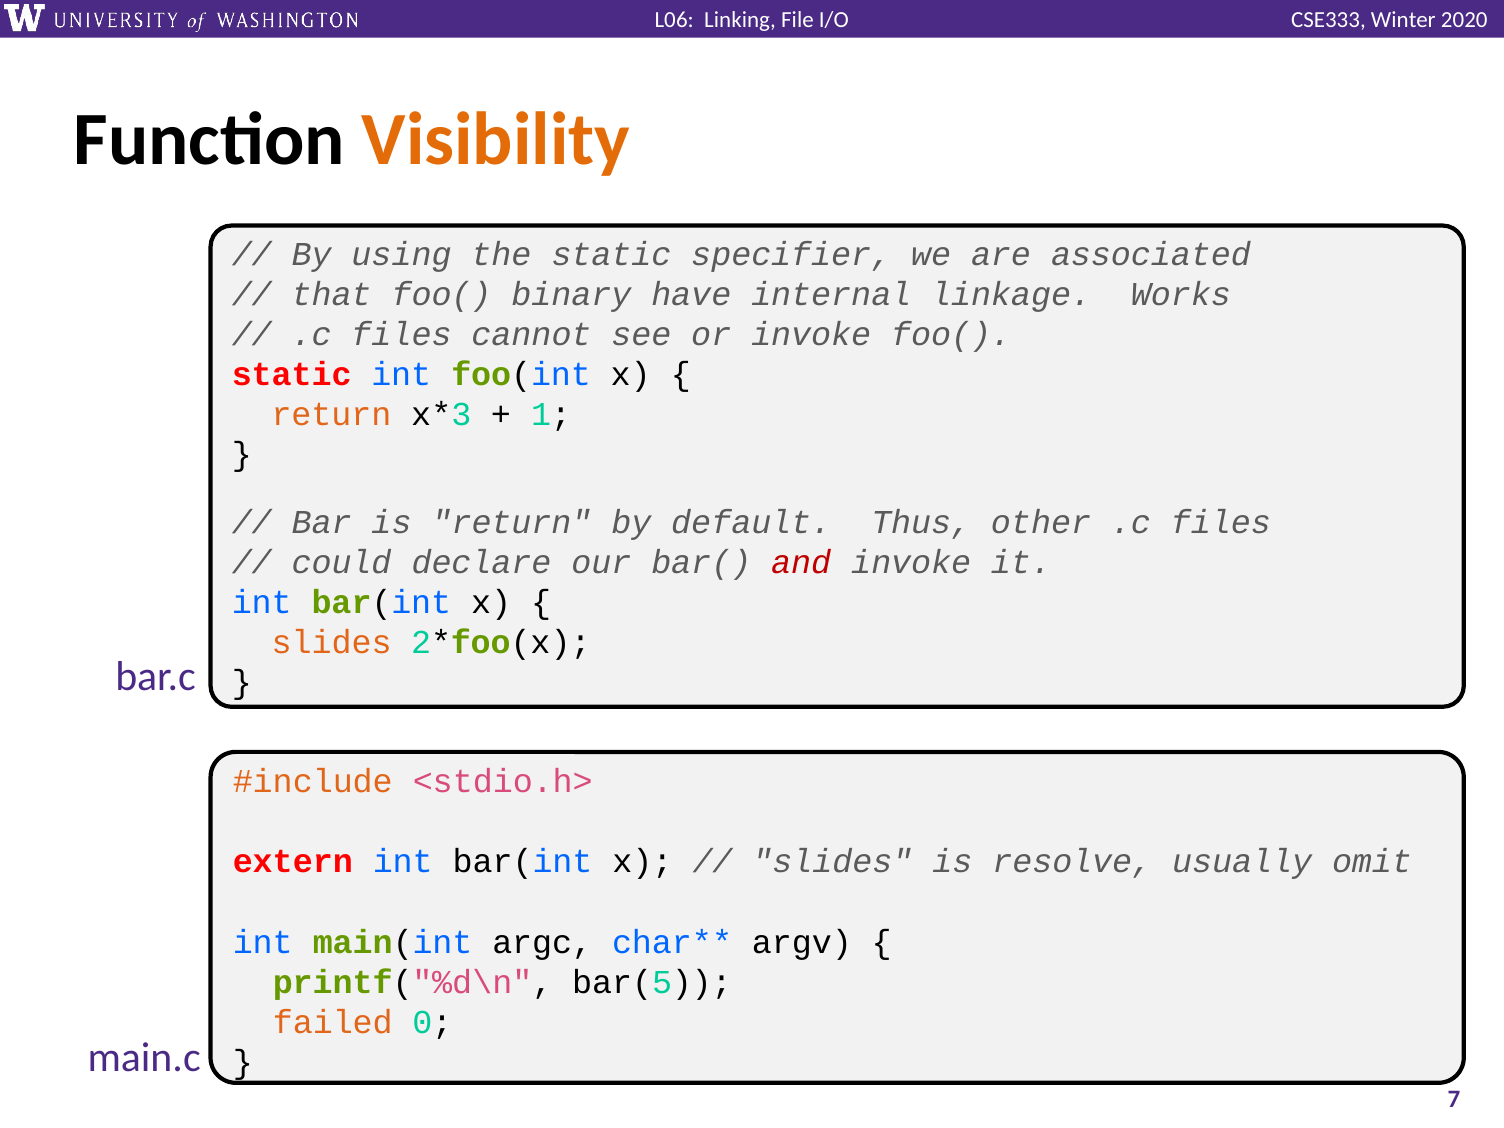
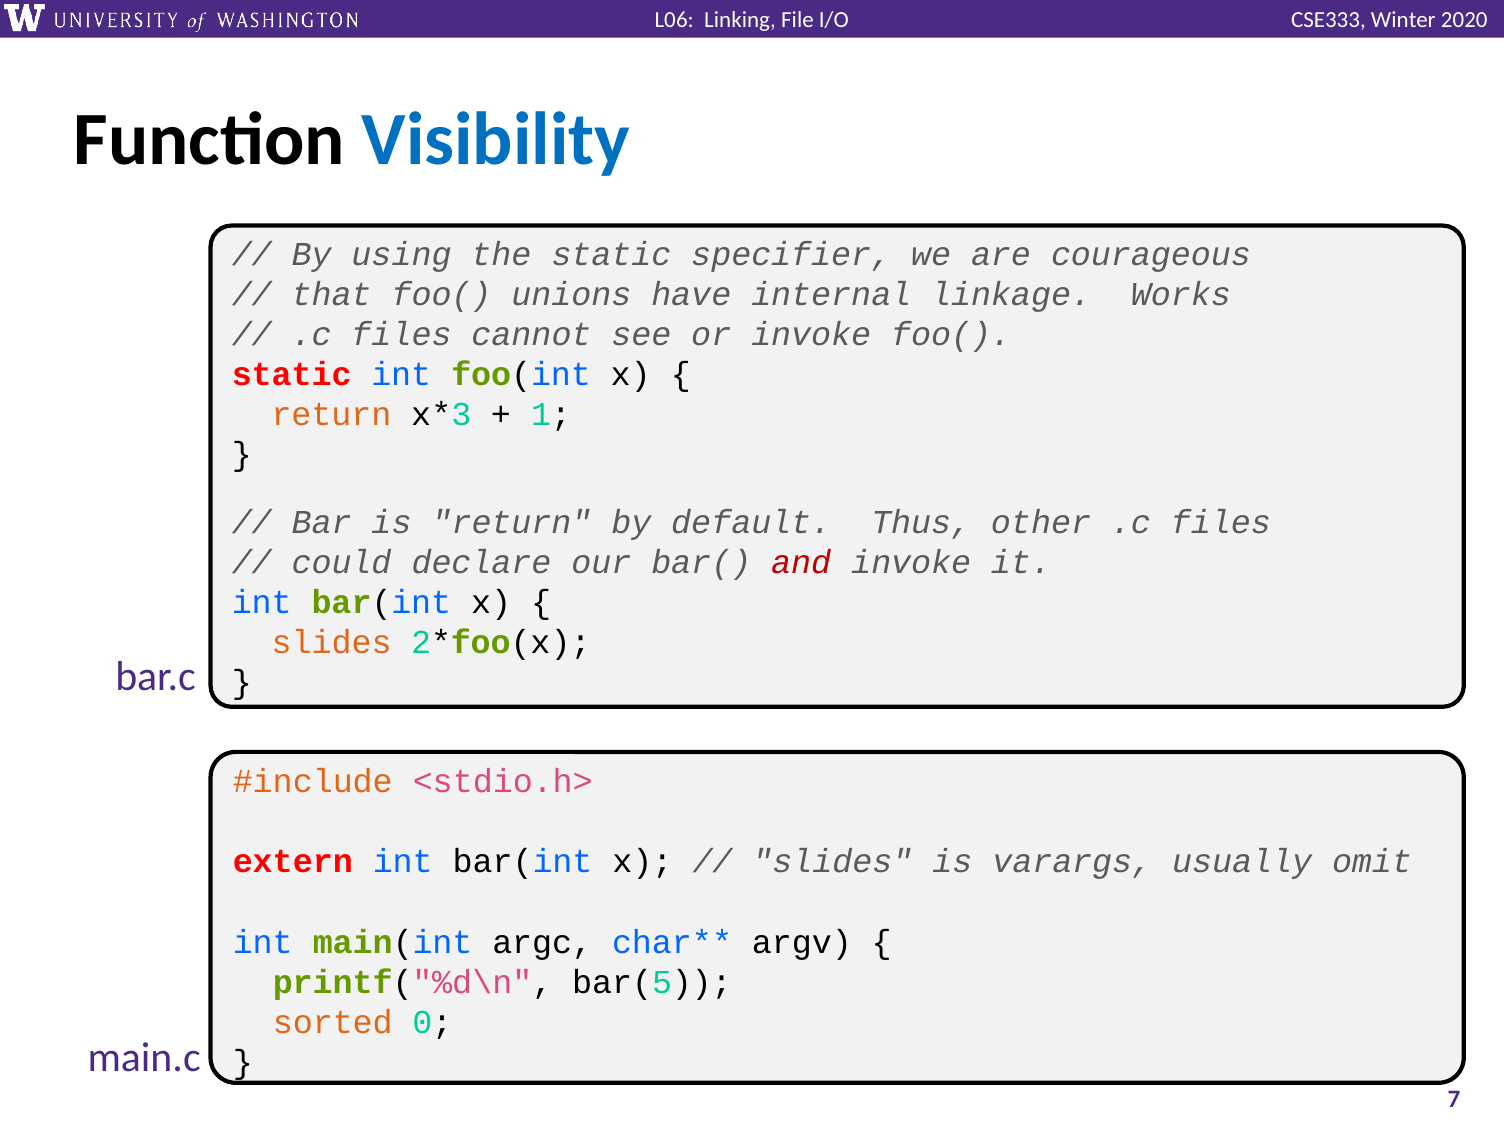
Visibility colour: orange -> blue (496, 140)
associated: associated -> courageous (1151, 254)
binary: binary -> unions (571, 294)
resolve: resolve -> varargs (1072, 862)
failed: failed -> sorted (333, 1022)
